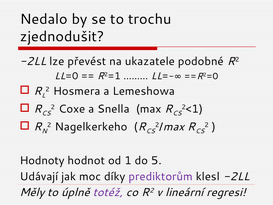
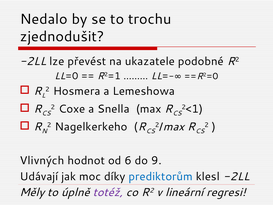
Hodnoty: Hodnoty -> Vlivných (42, 160)
1: 1 -> 6 (128, 160)
5: 5 -> 9 (156, 160)
prediktorům colour: purple -> blue (161, 176)
